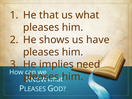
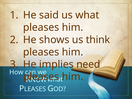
that: that -> said (49, 15)
have: have -> think (98, 40)
